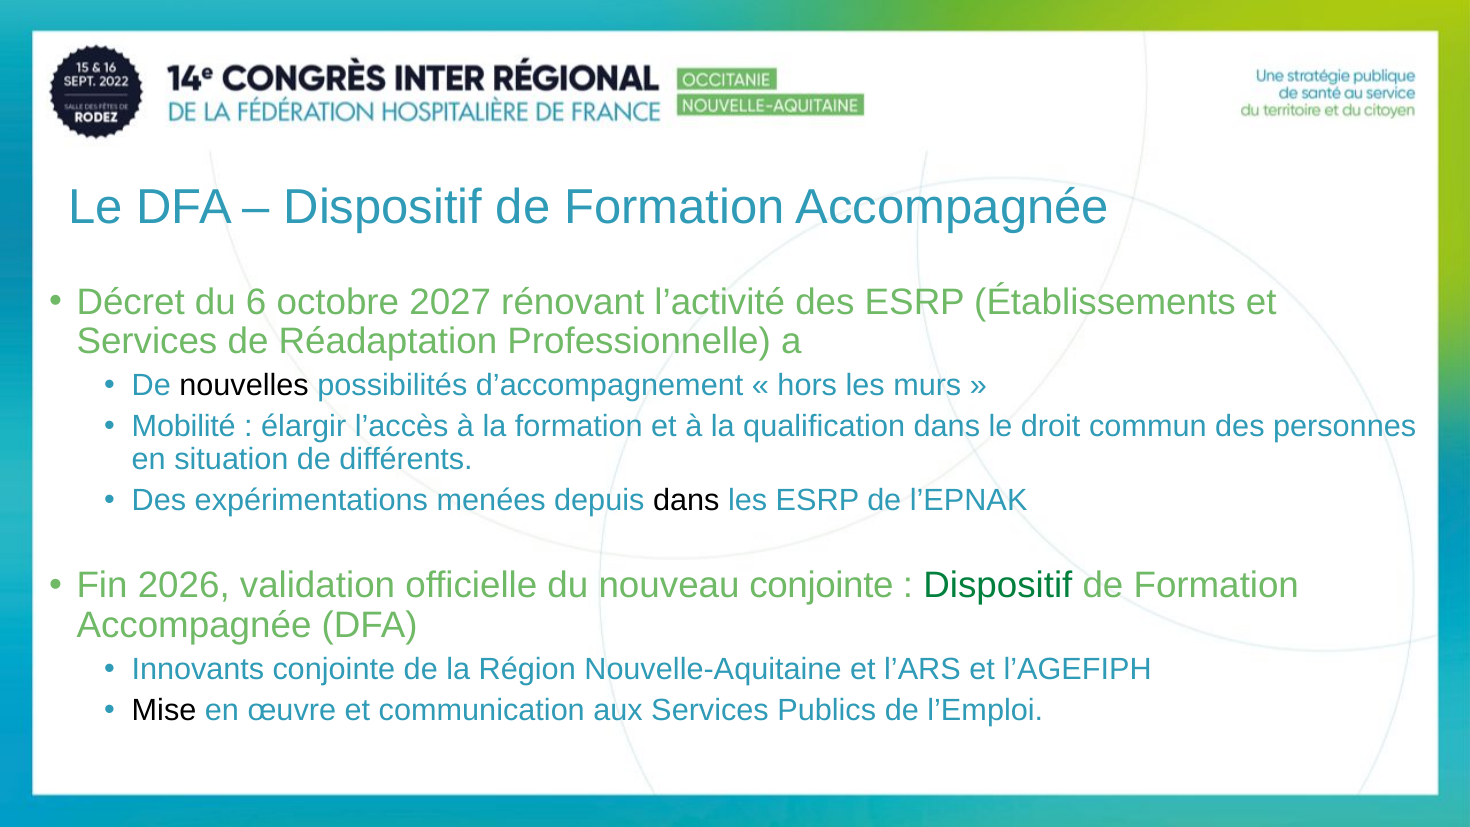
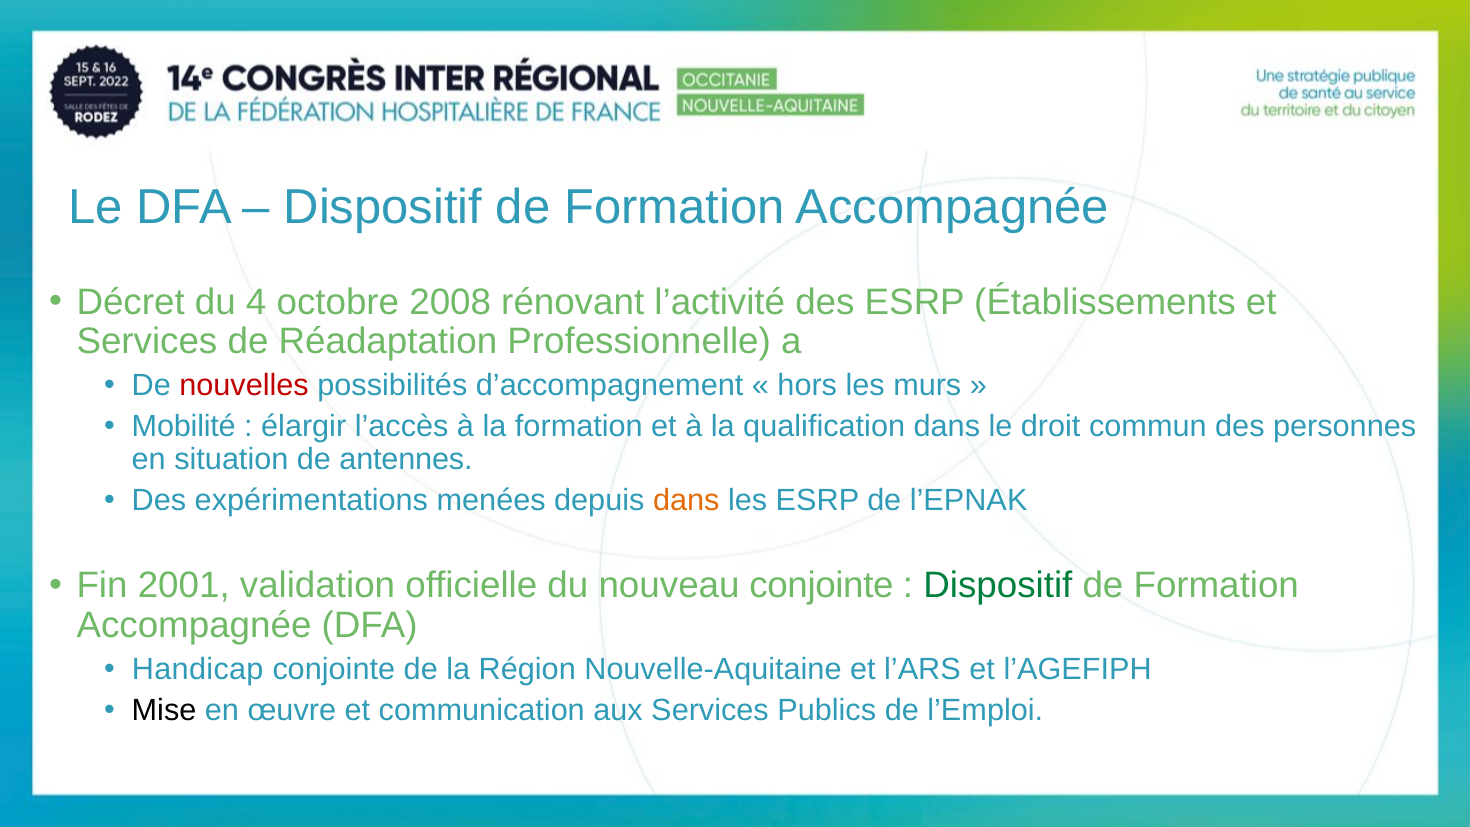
6: 6 -> 4 (256, 302)
2027: 2027 -> 2008 (450, 302)
nouvelles colour: black -> red (244, 386)
différents: différents -> antennes (406, 460)
dans colour: black -> orange (686, 500)
2026: 2026 -> 2001 (184, 586)
Innovants: Innovants -> Handicap (198, 669)
